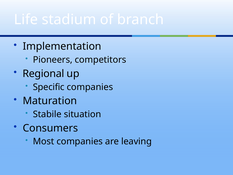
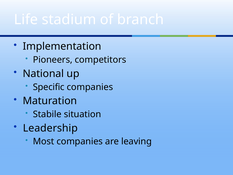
Regional: Regional -> National (43, 74)
Consumers: Consumers -> Leadership (50, 128)
